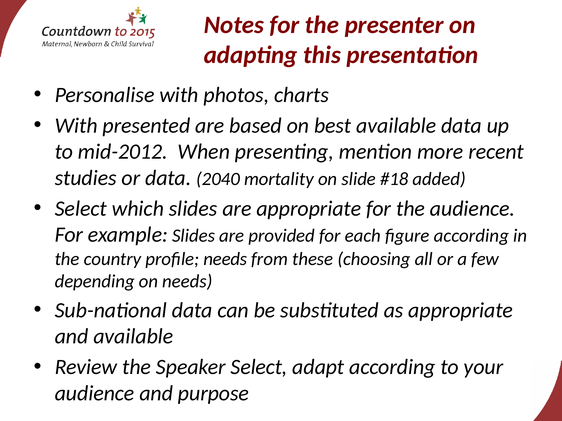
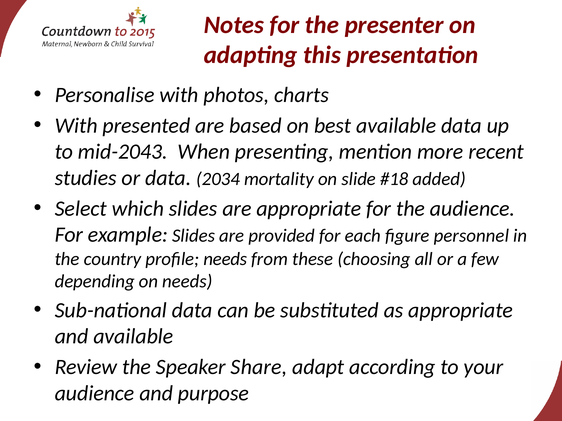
mid-2012: mid-2012 -> mid-2043 (123, 152)
2040: 2040 -> 2034 (218, 179)
figure according: according -> personnel (471, 236)
Speaker Select: Select -> Share (259, 367)
